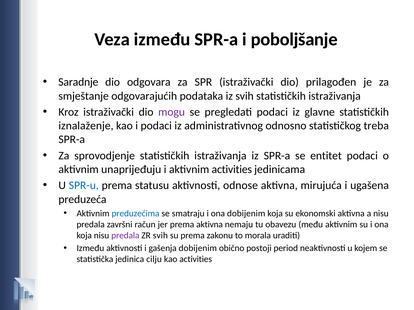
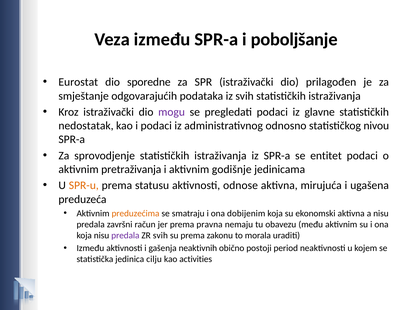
Saradnje: Saradnje -> Eurostat (78, 82)
odgovara: odgovara -> sporedne (149, 82)
iznalaženje: iznalaženje -> nedostatak (86, 126)
treba: treba -> nivou (376, 126)
unaprijeđuju: unaprijeđuju -> pretraživanja (131, 170)
aktivnim activities: activities -> godišnje (232, 170)
SPR-u colour: blue -> orange (84, 186)
preduzećima colour: blue -> orange (136, 214)
prema aktivna: aktivna -> pravna (210, 225)
gašenja dobijenim: dobijenim -> neaktivnih (198, 249)
